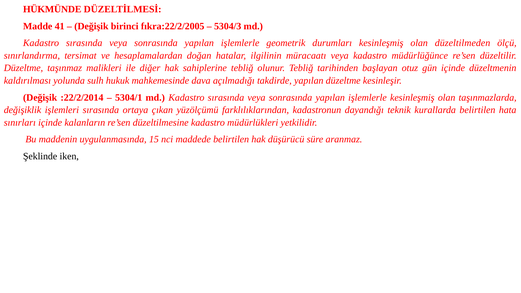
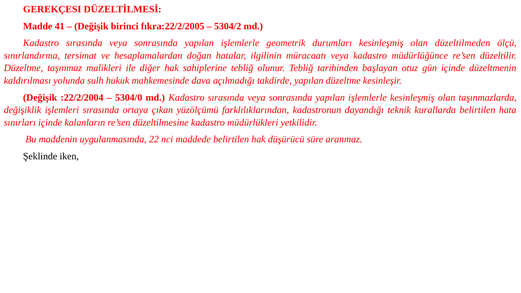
HÜKMÜNDE: HÜKMÜNDE -> GEREKÇESI (52, 9)
5304/3: 5304/3 -> 5304/2 (228, 26)
:22/2/2014: :22/2/2014 -> :22/2/2004 (82, 98)
5304/1: 5304/1 -> 5304/0 (129, 98)
15: 15 -> 22 (154, 139)
